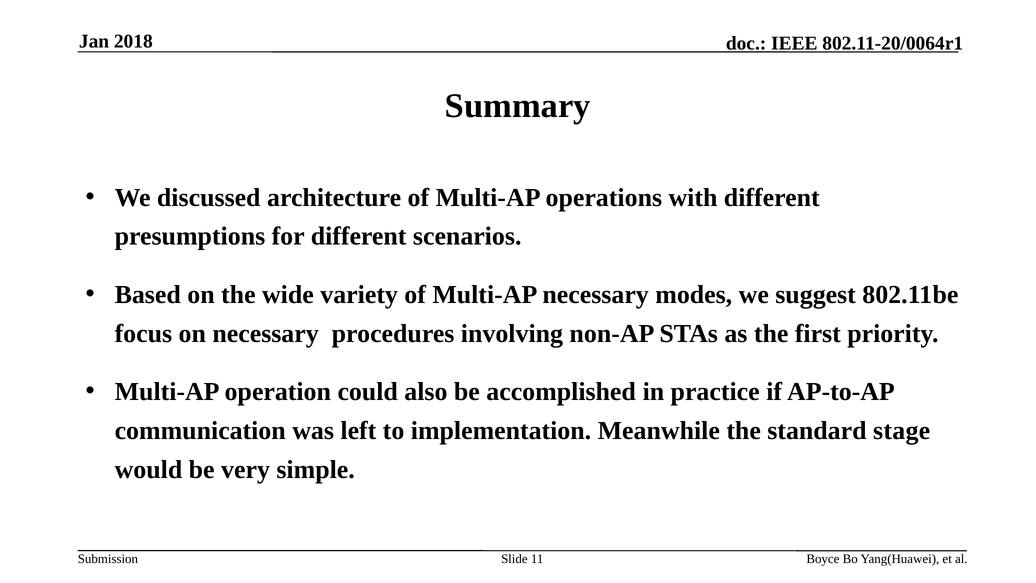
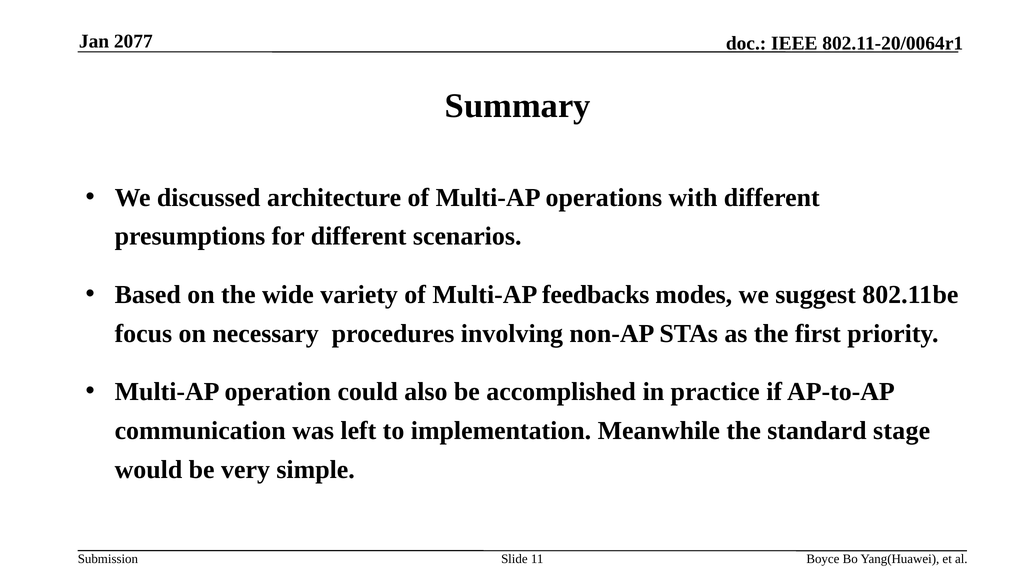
2018: 2018 -> 2077 (133, 41)
Multi-AP necessary: necessary -> feedbacks (596, 295)
